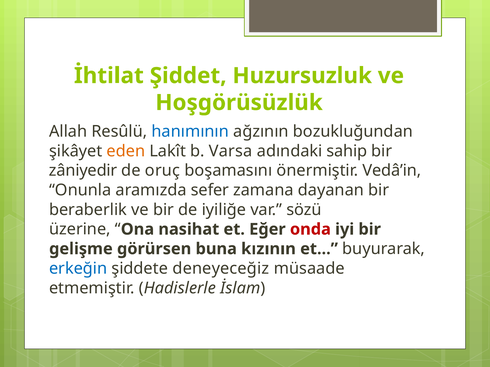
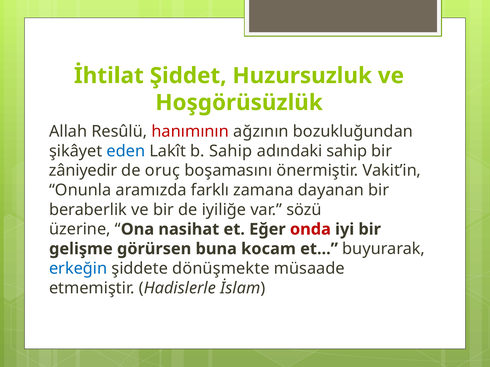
hanımının colour: blue -> red (190, 132)
eden colour: orange -> blue (126, 151)
b Varsa: Varsa -> Sahip (231, 151)
Vedâ’in: Vedâ’in -> Vakit’in (392, 171)
sefer: sefer -> farklı (210, 190)
kızının: kızının -> kocam (269, 249)
deneyeceğiz: deneyeceğiz -> dönüşmekte (221, 269)
